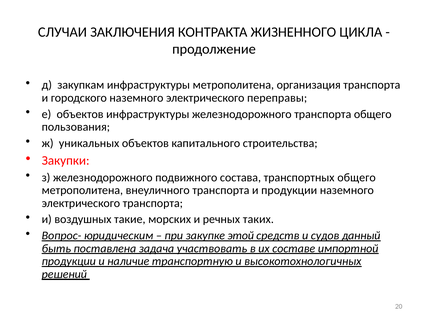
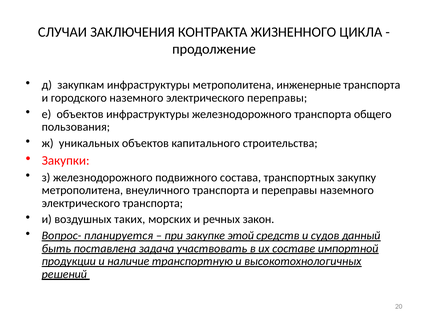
организация: организация -> инженерные (309, 85)
транспортных общего: общего -> закупку (357, 177)
и продукции: продукции -> переправы (289, 190)
такие: такие -> таких (130, 219)
таких: таких -> закон (258, 219)
юридическим: юридическим -> планируется (119, 236)
